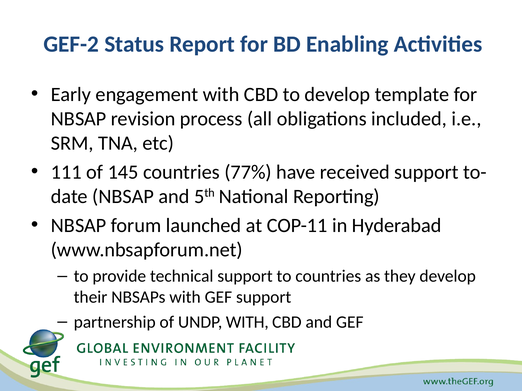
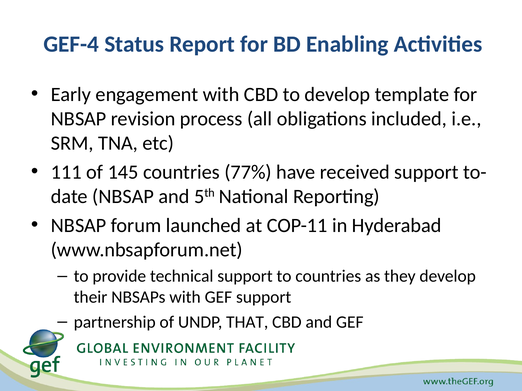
GEF-2: GEF-2 -> GEF-4 (71, 44)
UNDP WITH: WITH -> THAT (247, 322)
